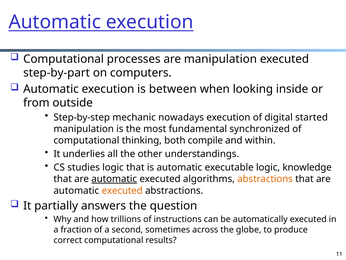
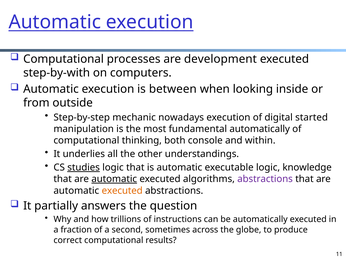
are manipulation: manipulation -> development (220, 59)
step-by-part: step-by-part -> step-by-with (57, 73)
fundamental synchronized: synchronized -> automatically (260, 129)
compile: compile -> console (205, 140)
studies underline: none -> present (84, 167)
abstractions colour: orange -> purple (265, 179)
